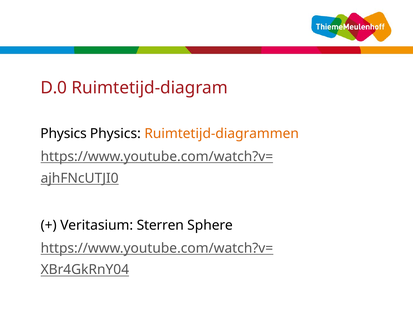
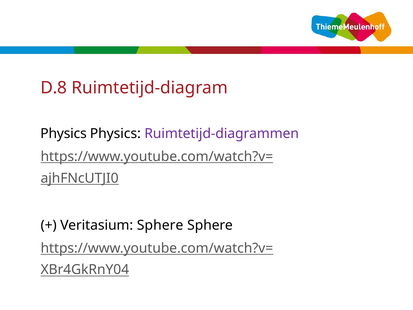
D.0: D.0 -> D.8 (54, 88)
Ruimtetijd-diagrammen colour: orange -> purple (222, 134)
Veritasium Sterren: Sterren -> Sphere (160, 225)
